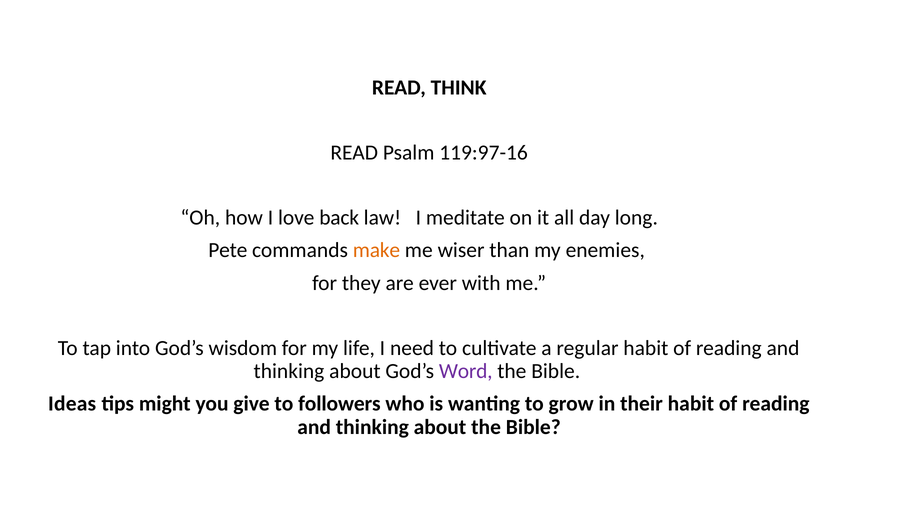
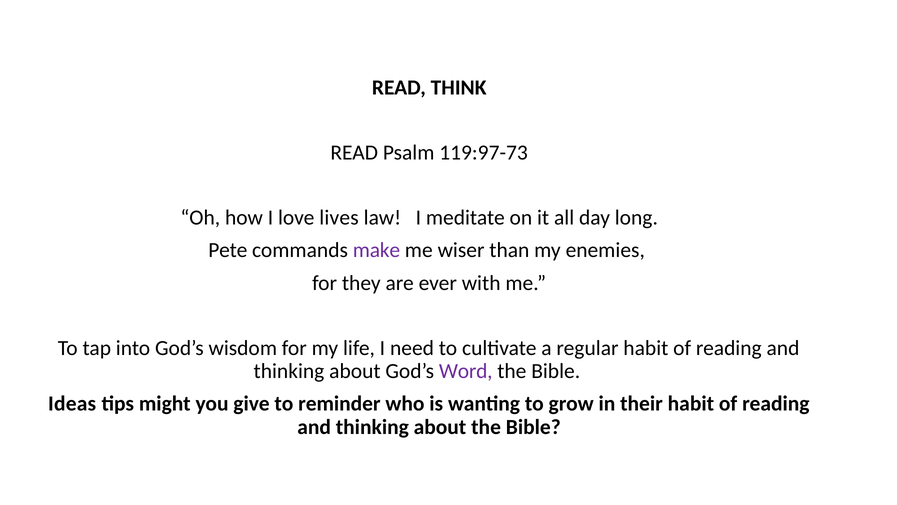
119:97-16: 119:97-16 -> 119:97-73 (484, 152)
back: back -> lives (339, 218)
make colour: orange -> purple (376, 250)
followers: followers -> reminder (339, 404)
